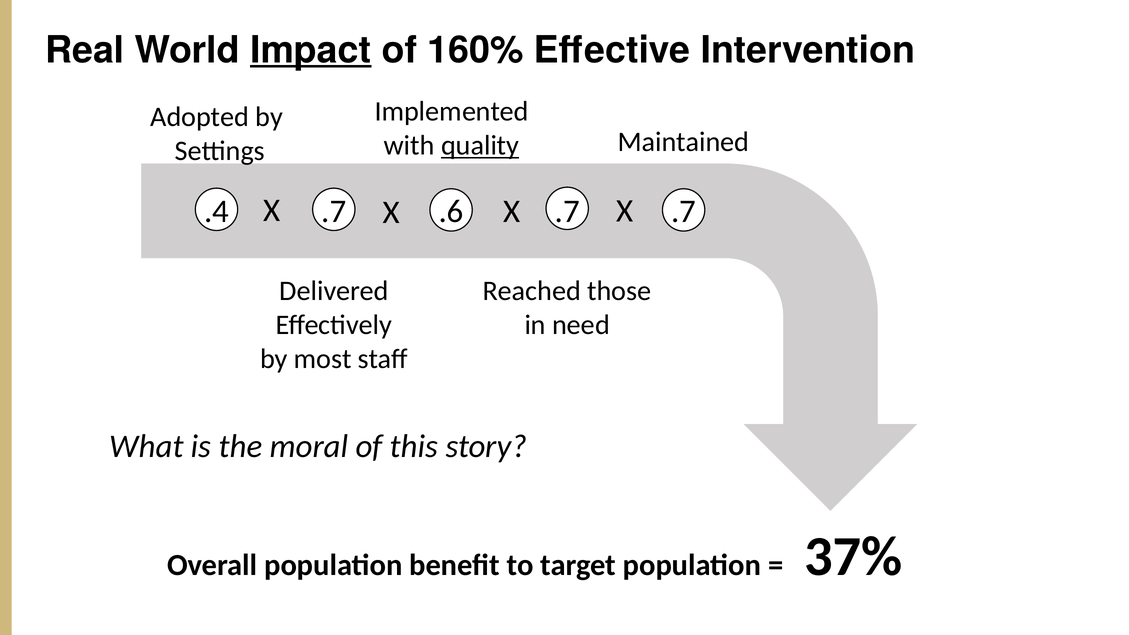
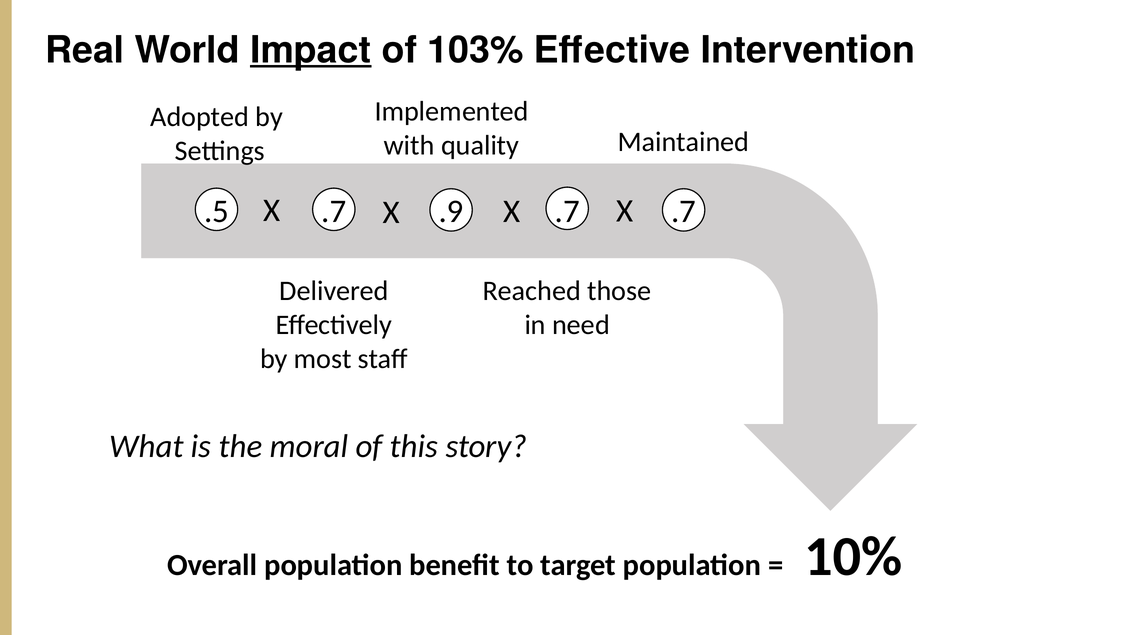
160%: 160% -> 103% (475, 50)
quality underline: present -> none (480, 145)
.4: .4 -> .5 (217, 211)
.6: .6 -> .9 (451, 211)
37%: 37% -> 10% (853, 556)
